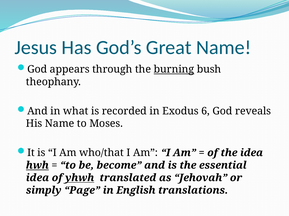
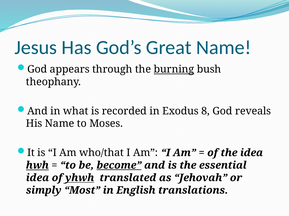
6: 6 -> 8 (206, 111)
become underline: none -> present (119, 166)
Page: Page -> Most (82, 191)
